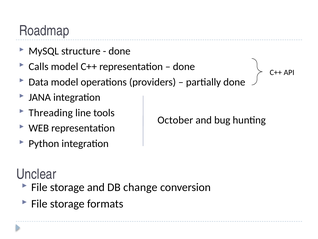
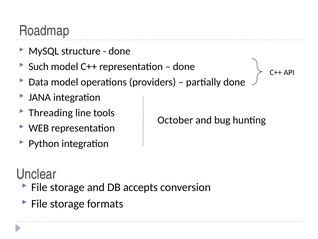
Calls: Calls -> Such (39, 66)
change: change -> accepts (140, 187)
